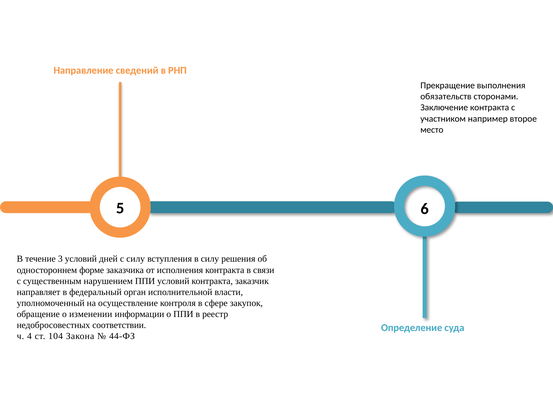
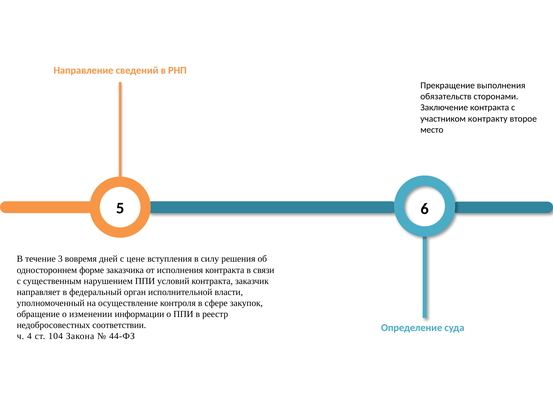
например: например -> контракту (488, 119)
3 условий: условий -> вовремя (81, 259)
с силу: силу -> цене (136, 259)
